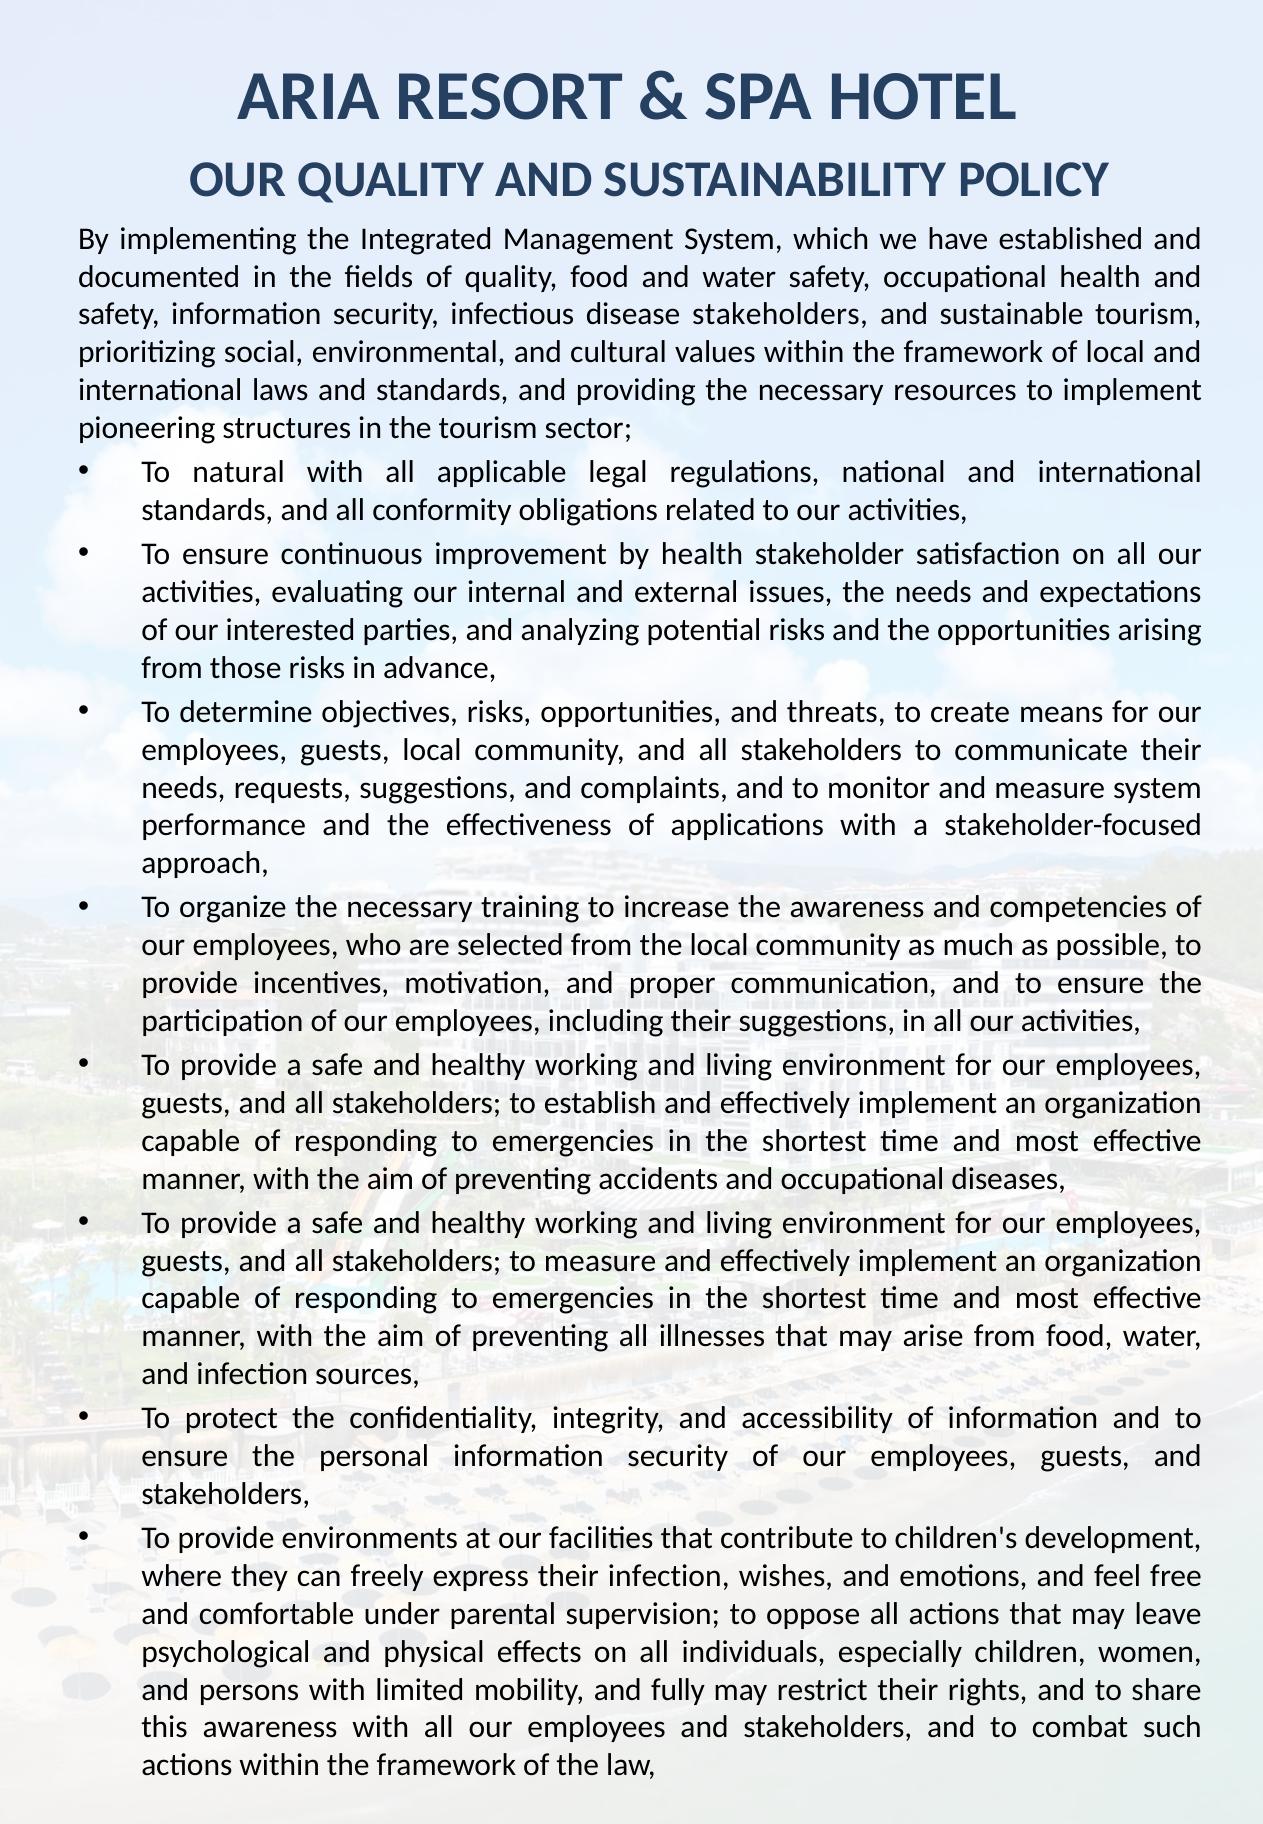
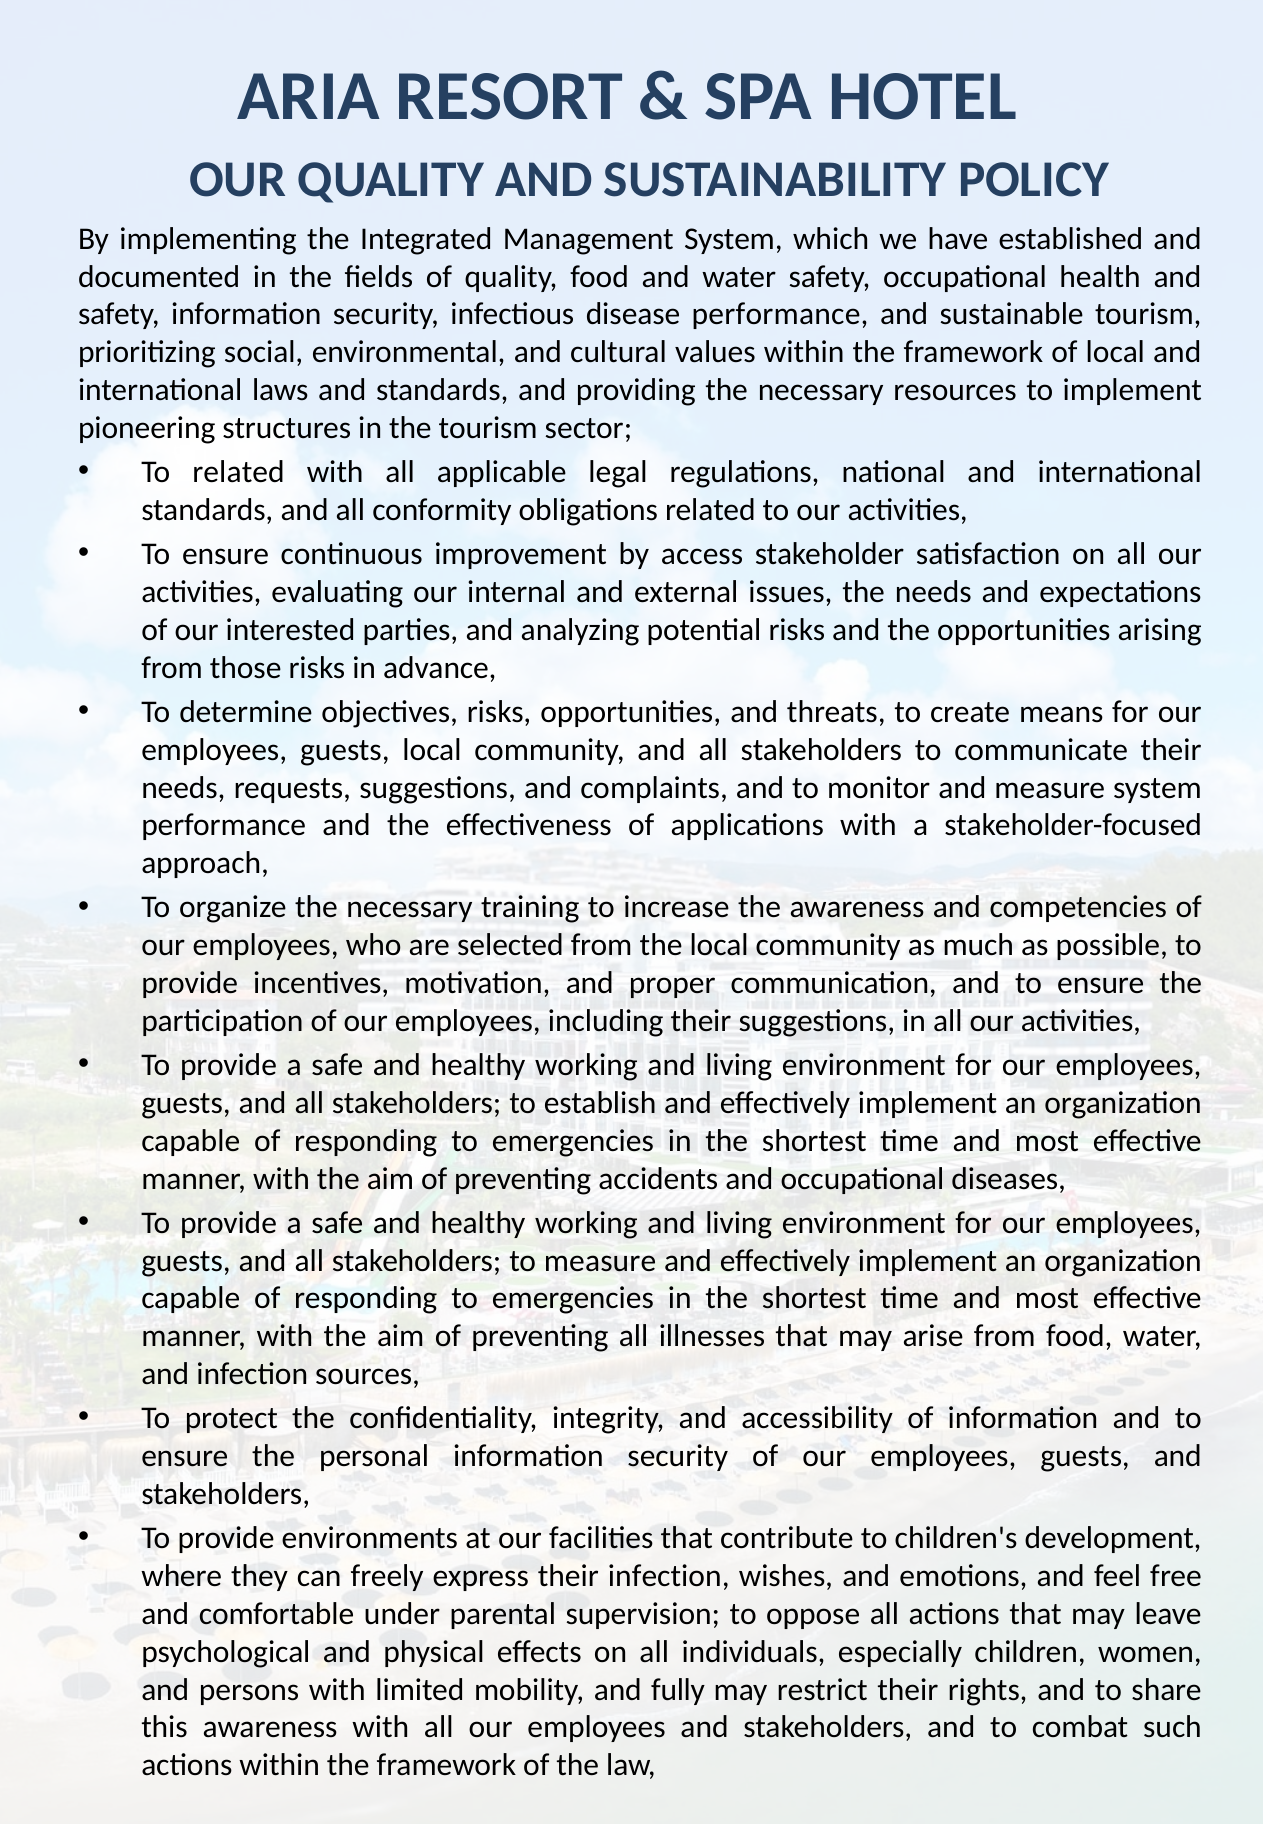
disease stakeholders: stakeholders -> performance (780, 315)
To natural: natural -> related (239, 472)
by health: health -> access (702, 554)
